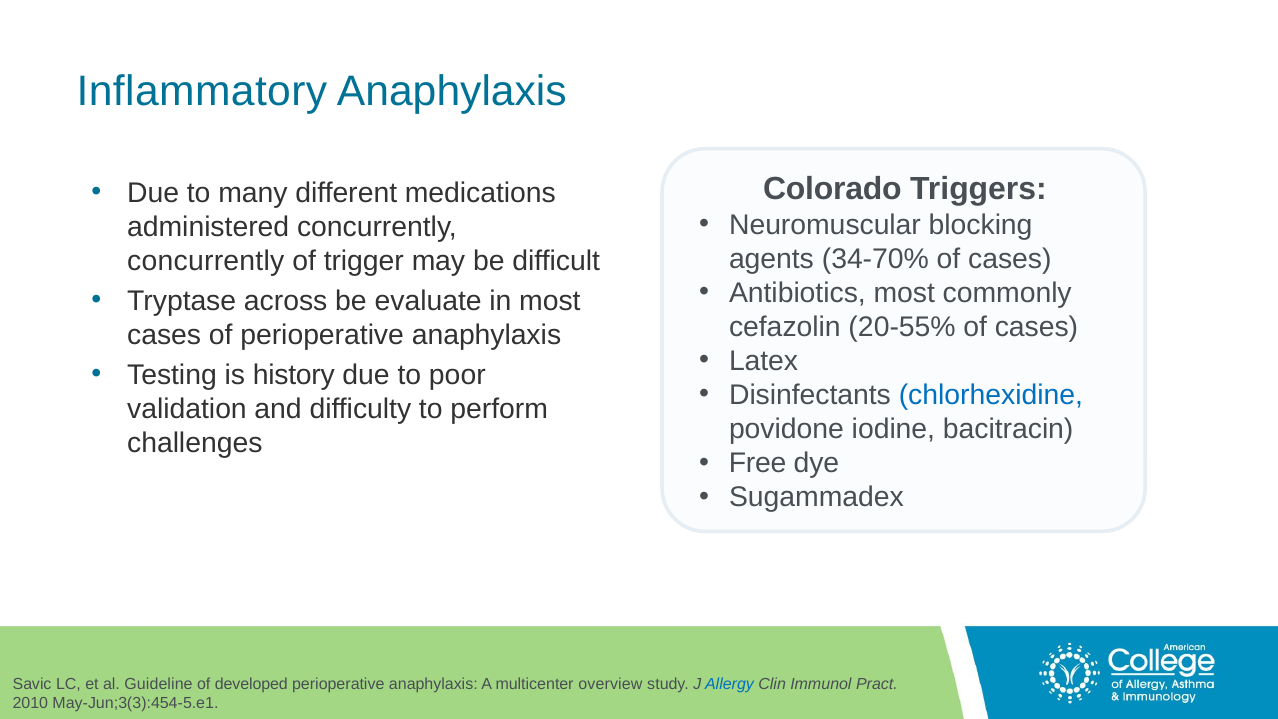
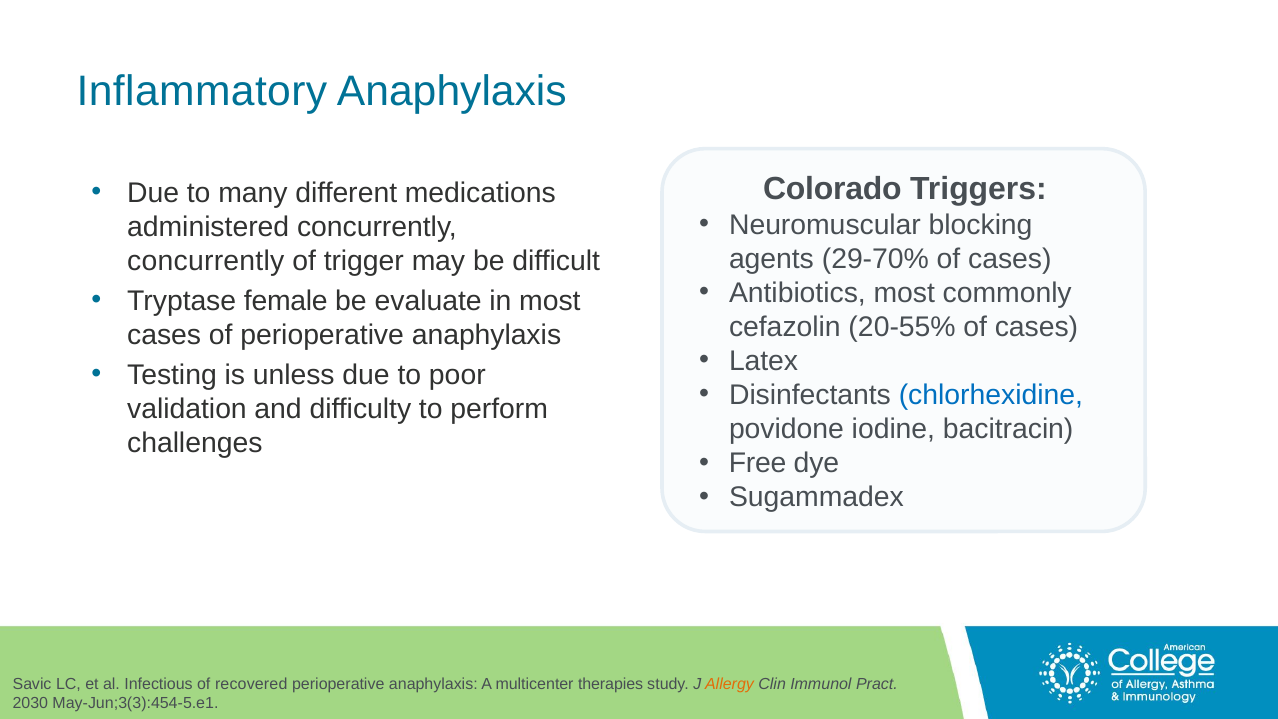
34-70%: 34-70% -> 29-70% (875, 259)
across: across -> female (286, 301)
history: history -> unless (294, 375)
Guideline: Guideline -> Infectious (159, 684)
developed: developed -> recovered (251, 684)
overview: overview -> therapies (611, 684)
Allergy colour: blue -> orange (730, 684)
2010: 2010 -> 2030 (30, 703)
